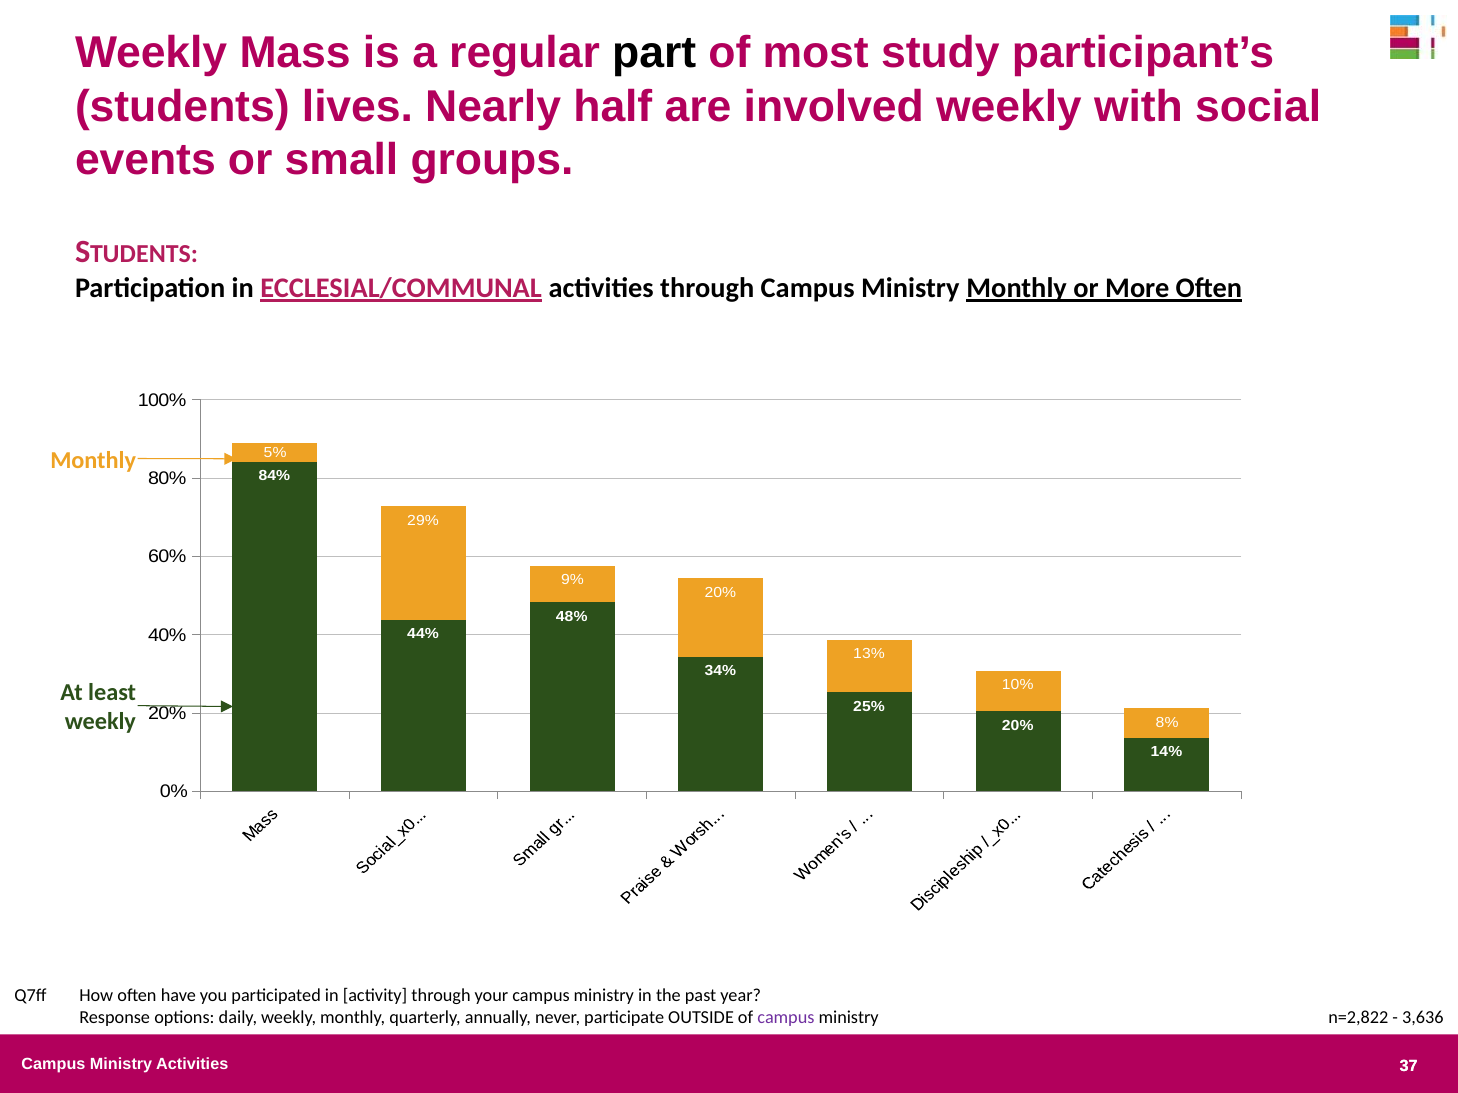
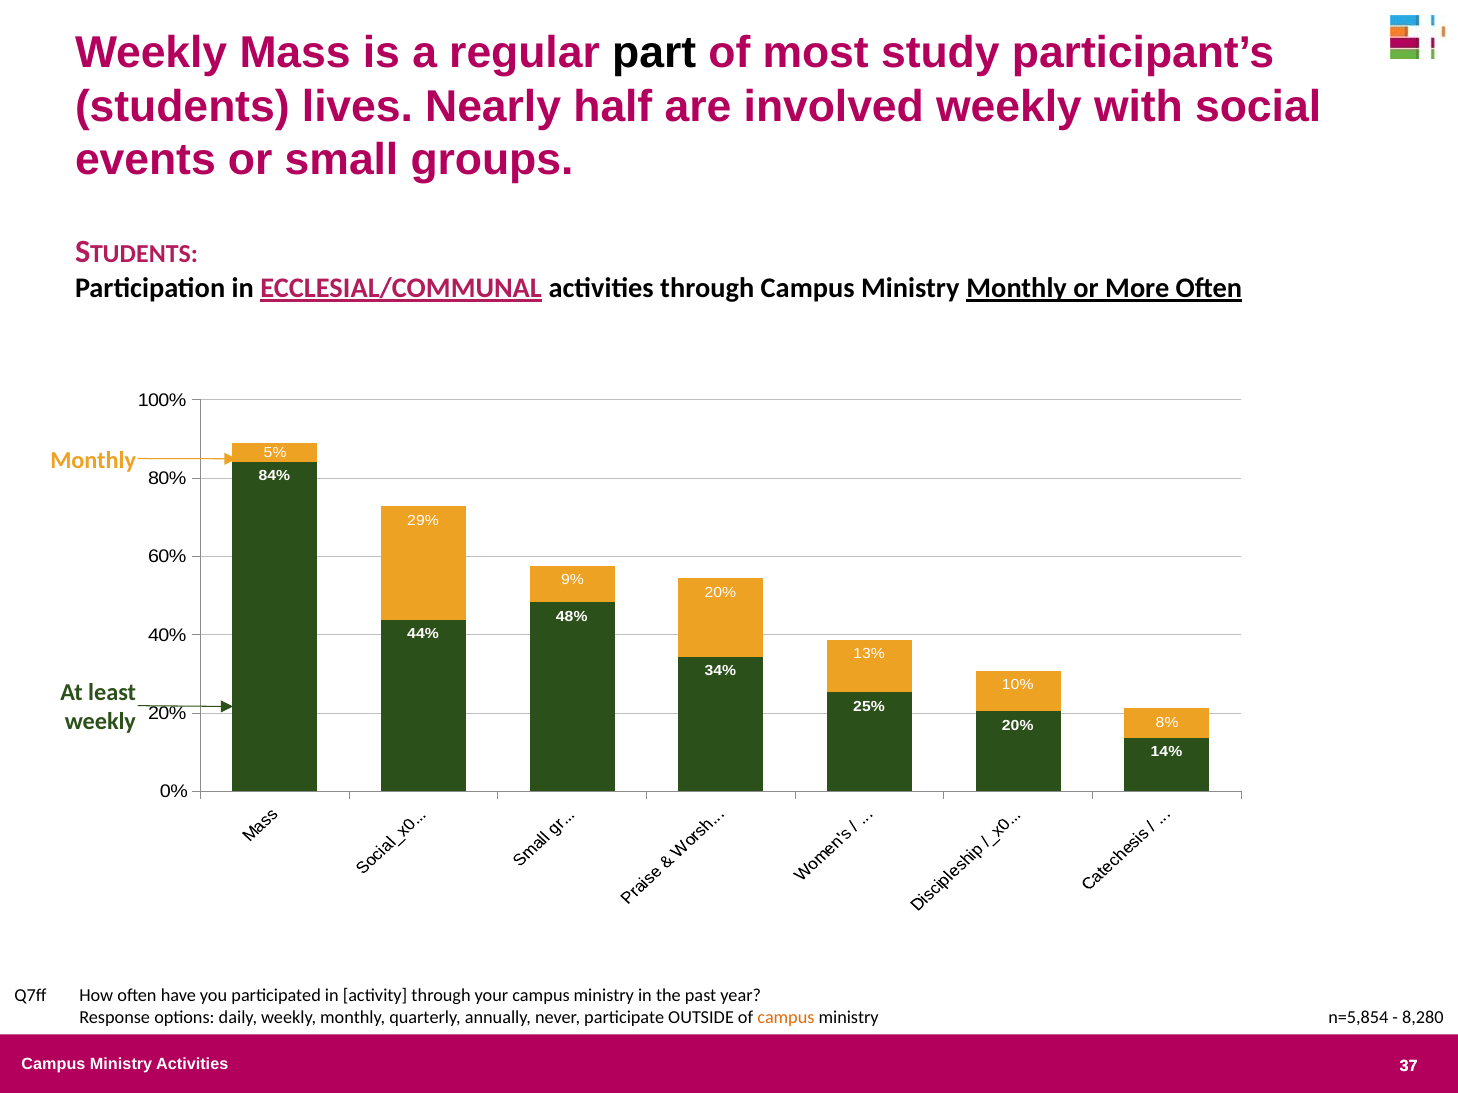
campus colour: purple -> orange (786, 1018)
n=2,822: n=2,822 -> n=5,854 (1358, 1018)
3,636: 3,636 -> 8,280 (1423, 1018)
